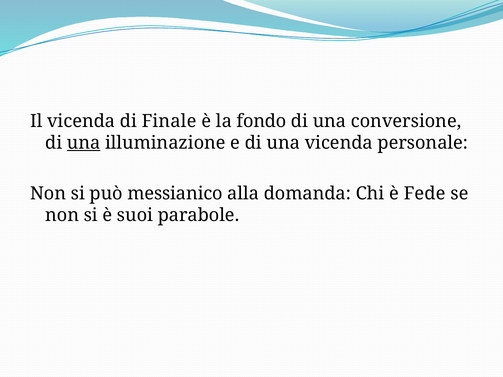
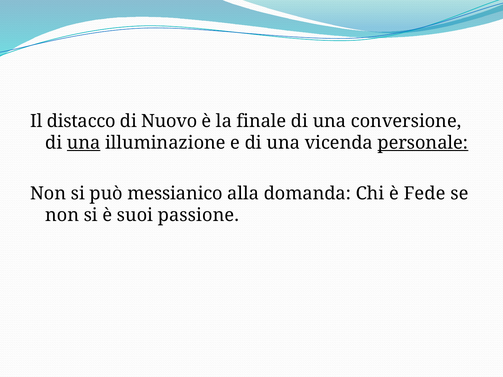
Il vicenda: vicenda -> distacco (81, 121)
Finale: Finale -> Nuovo (169, 121)
fondo: fondo -> finale (261, 121)
personale underline: none -> present (423, 143)
parabole: parabole -> passione (198, 215)
